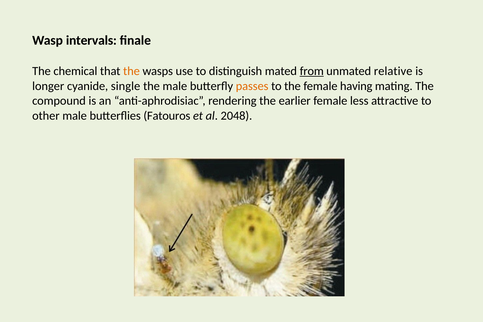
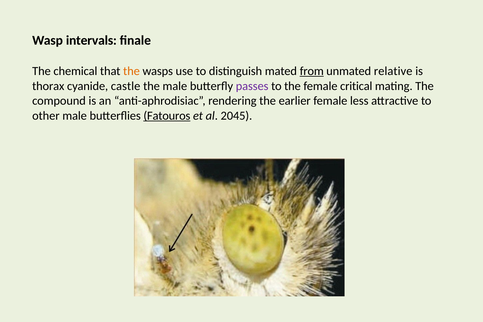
longer: longer -> thorax (48, 86)
single: single -> castle (126, 86)
passes colour: orange -> purple (252, 86)
having: having -> critical (356, 86)
Fatouros underline: none -> present (167, 116)
2048: 2048 -> 2045 (236, 116)
